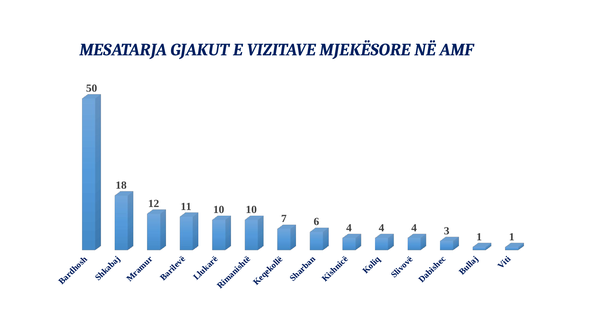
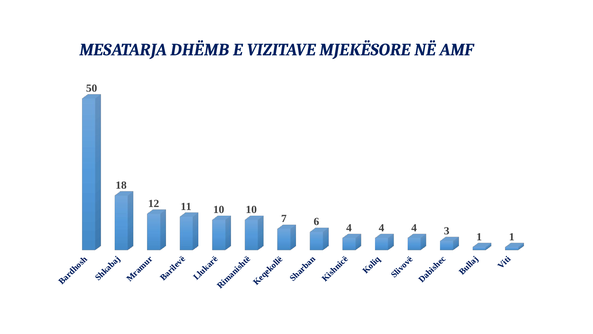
GJAKUT: GJAKUT -> DHËMB (200, 50)
